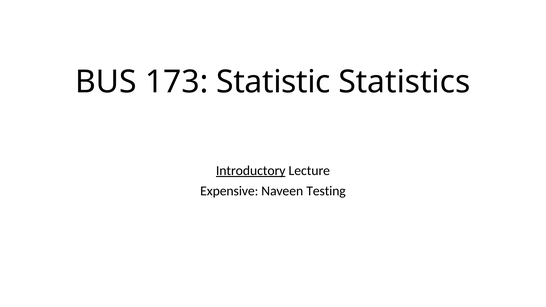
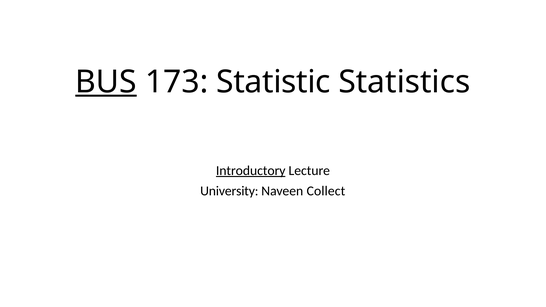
BUS underline: none -> present (106, 82)
Expensive: Expensive -> University (229, 191)
Testing: Testing -> Collect (326, 191)
